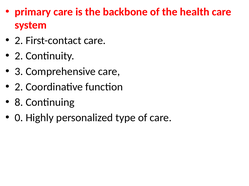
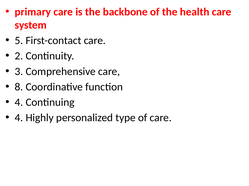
2: 2 -> 5 (19, 41)
2: 2 -> 8 (19, 87)
8: 8 -> 4 (19, 103)
0: 0 -> 4 (19, 118)
